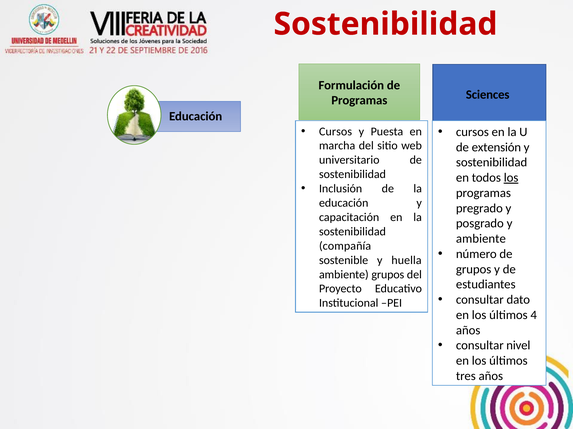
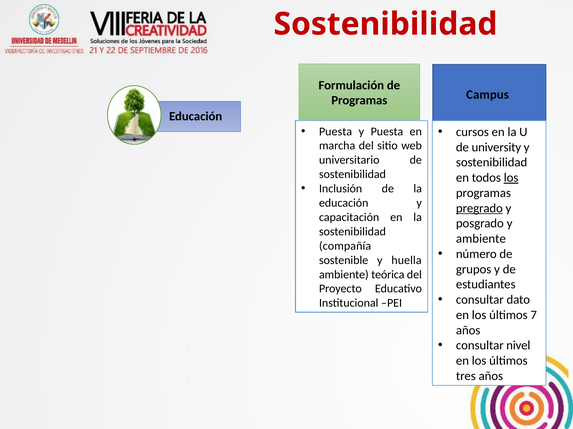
Sciences: Sciences -> Campus (488, 95)
Cursos: Cursos -> Puesta (336, 132)
extensión: extensión -> university (496, 147)
pregrado underline: none -> present (479, 209)
ambiente grupos: grupos -> teórica (388, 275)
4: 4 -> 7 (534, 315)
